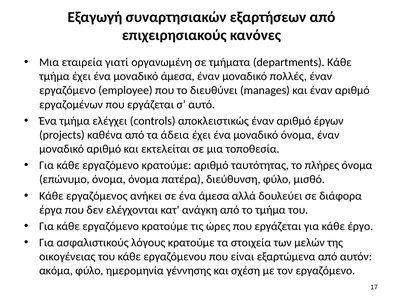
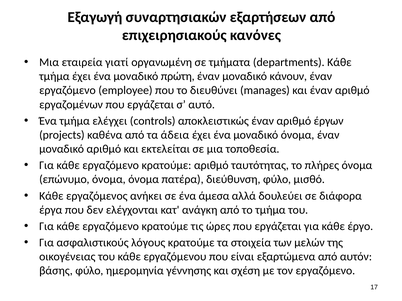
μοναδικό άμεσα: άμεσα -> πρώτη (178, 77)
πολλές: πολλές -> κάνουν (288, 77)
ακόμα: ακόμα -> βάσης (56, 271)
